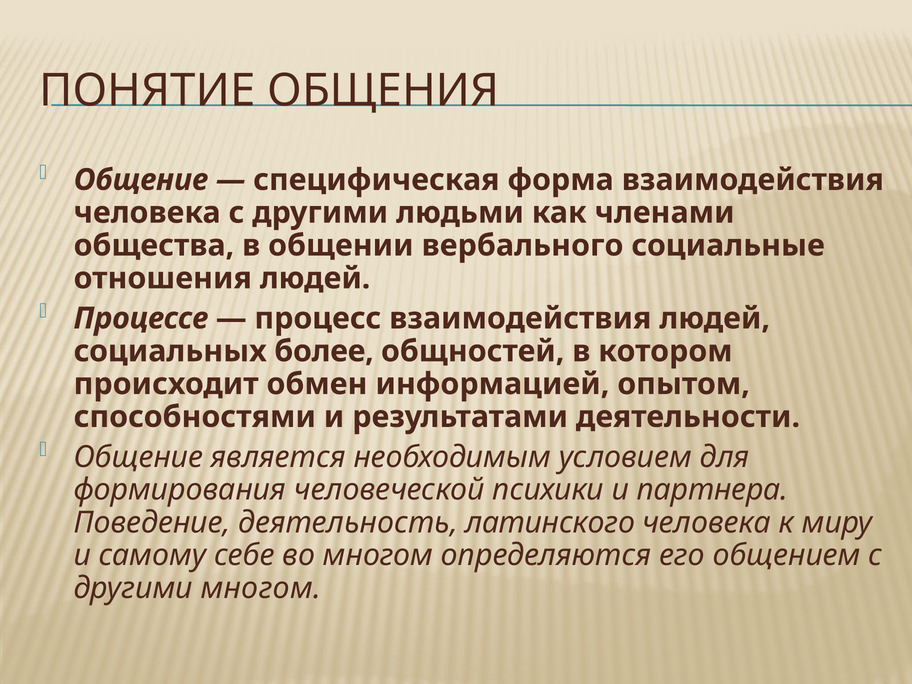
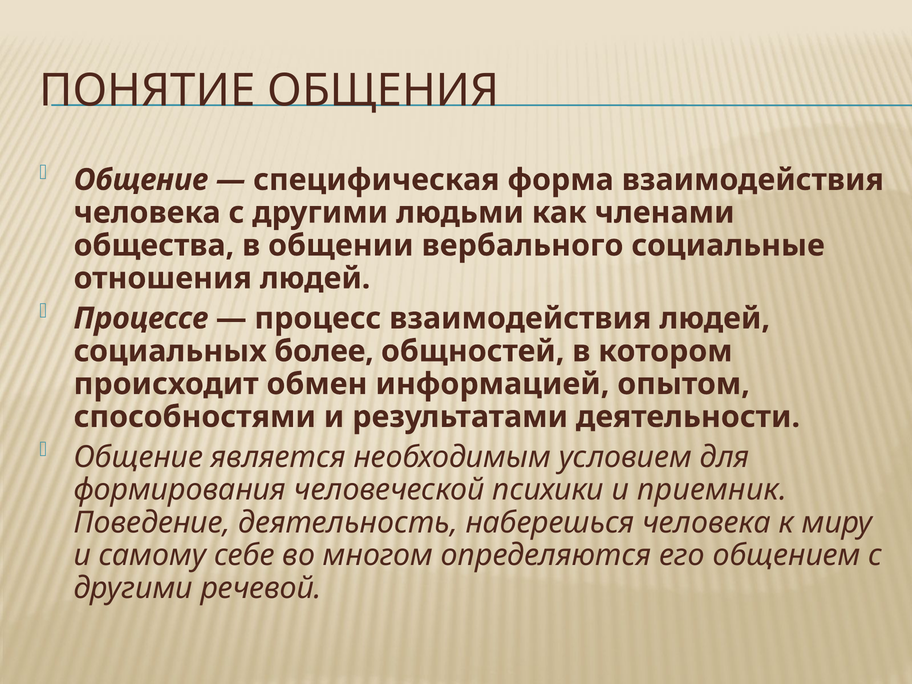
партнера: партнера -> приемник (712, 490)
латинского: латинского -> наберешься (550, 523)
другими многом: многом -> речевой (261, 588)
